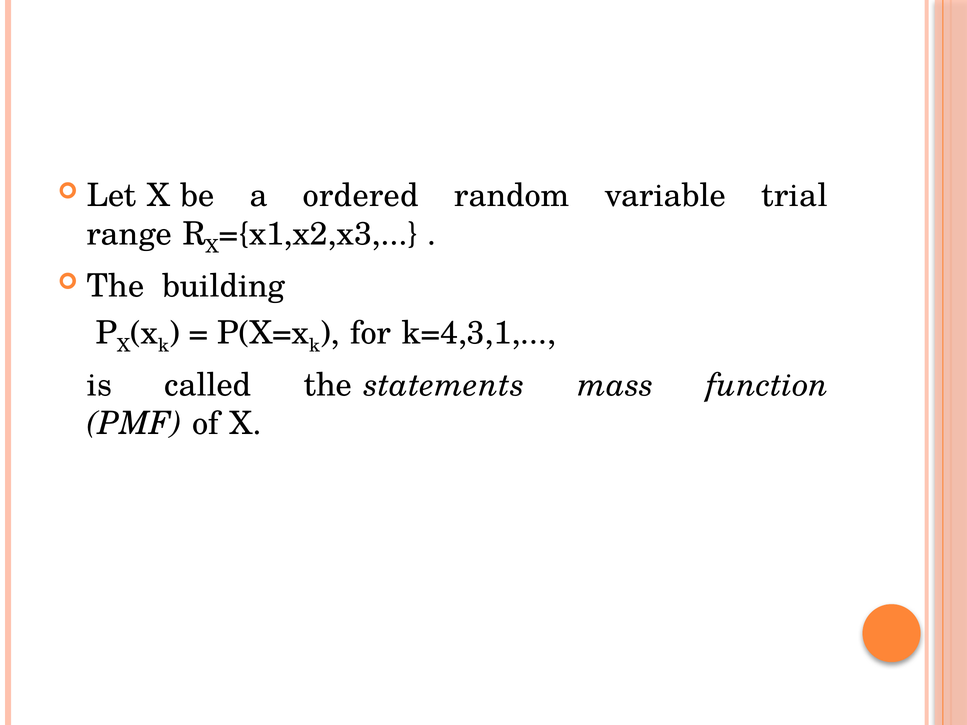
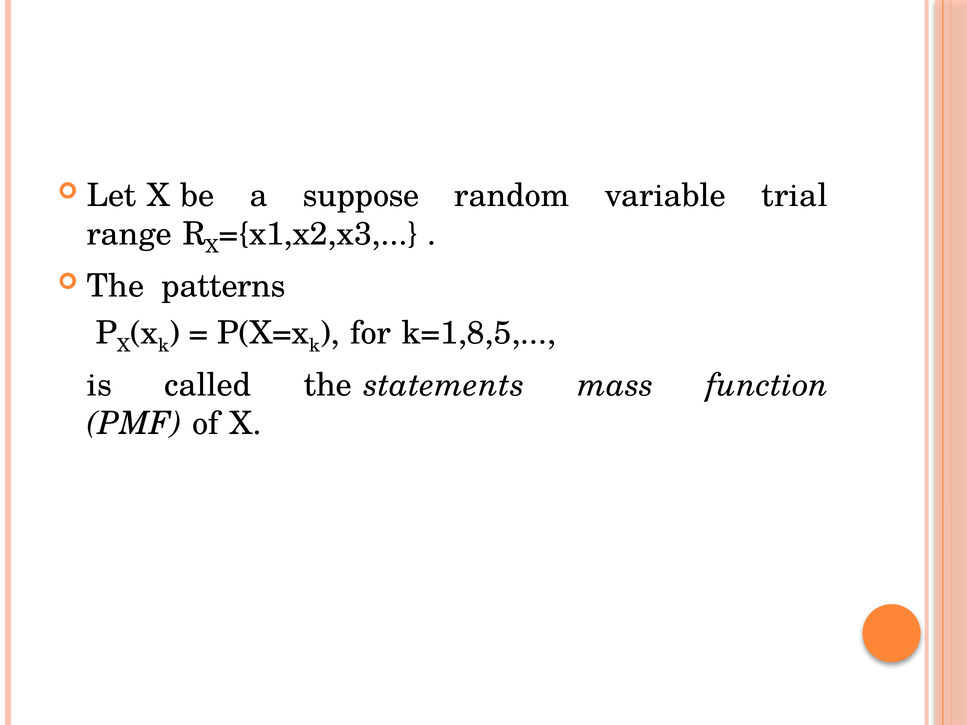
ordered: ordered -> suppose (361, 196)
building: building -> patterns (224, 286)
k=4,3,1: k=4,3,1 -> k=1,8,5 (479, 333)
